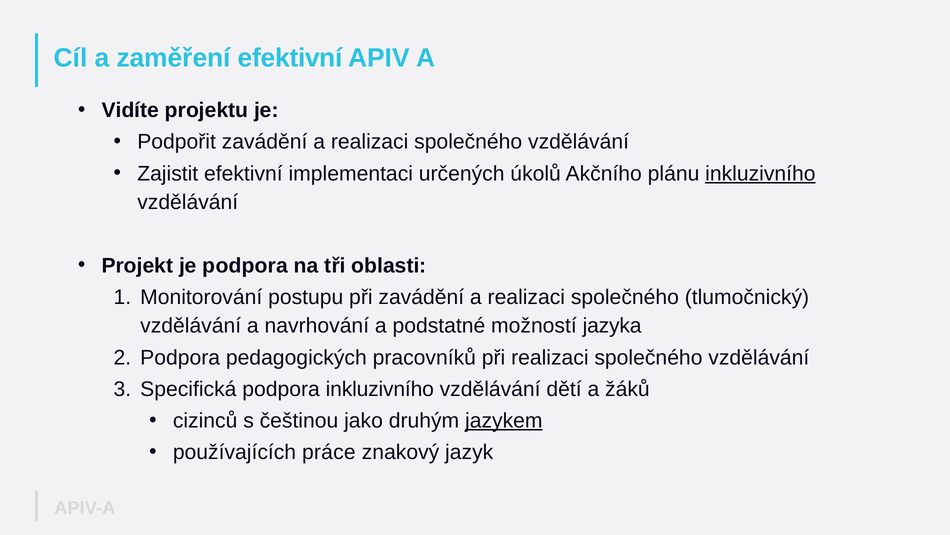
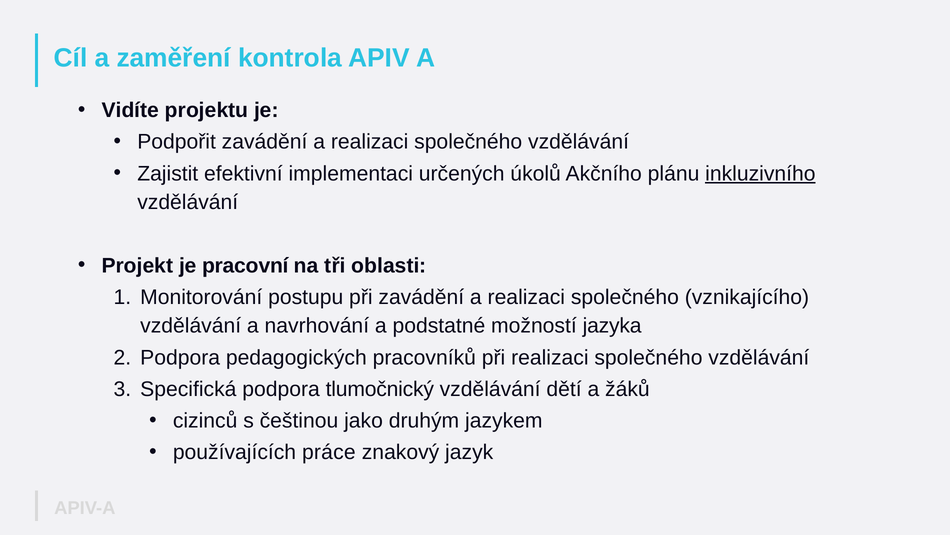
zaměření efektivní: efektivní -> kontrola (290, 58)
je podpora: podpora -> pracovní (245, 265)
tlumočnický: tlumočnický -> vznikajícího (747, 297)
podpora inkluzivního: inkluzivního -> tlumočnický (380, 389)
jazykem underline: present -> none (504, 420)
